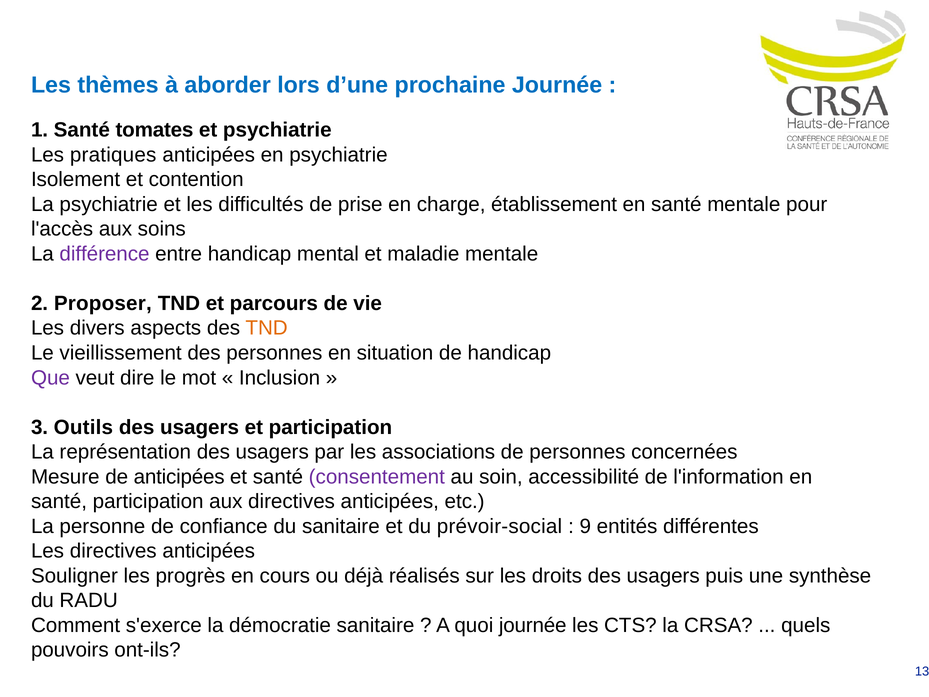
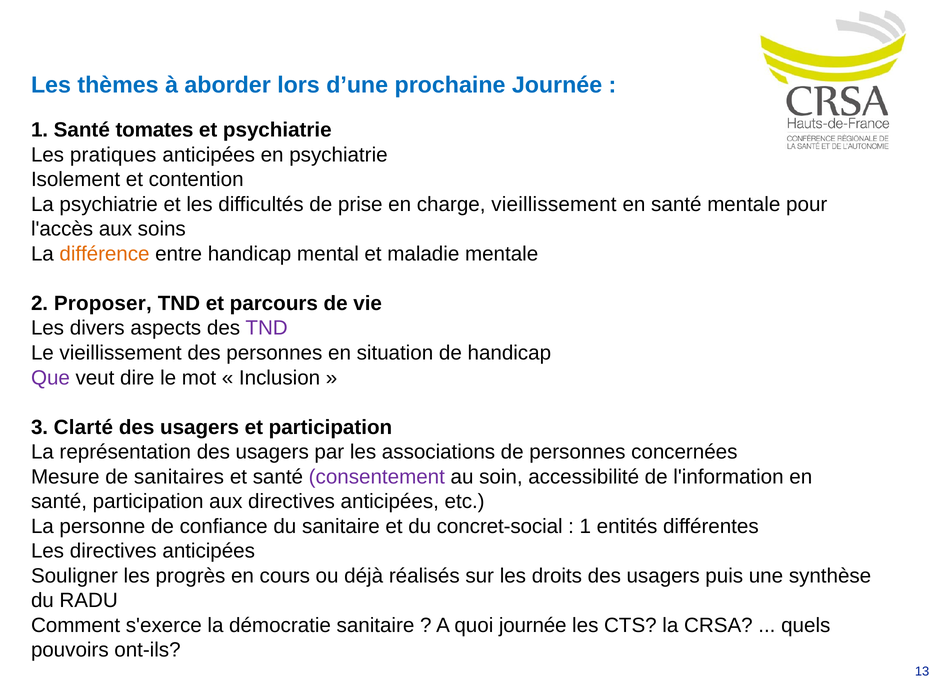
charge établissement: établissement -> vieillissement (554, 204)
différence colour: purple -> orange (104, 254)
TND colour: orange -> purple (267, 328)
Outils: Outils -> Clarté (83, 427)
de anticipées: anticipées -> sanitaires (179, 477)
prévoir-social: prévoir-social -> concret-social (500, 526)
9: 9 -> 1 (585, 526)
